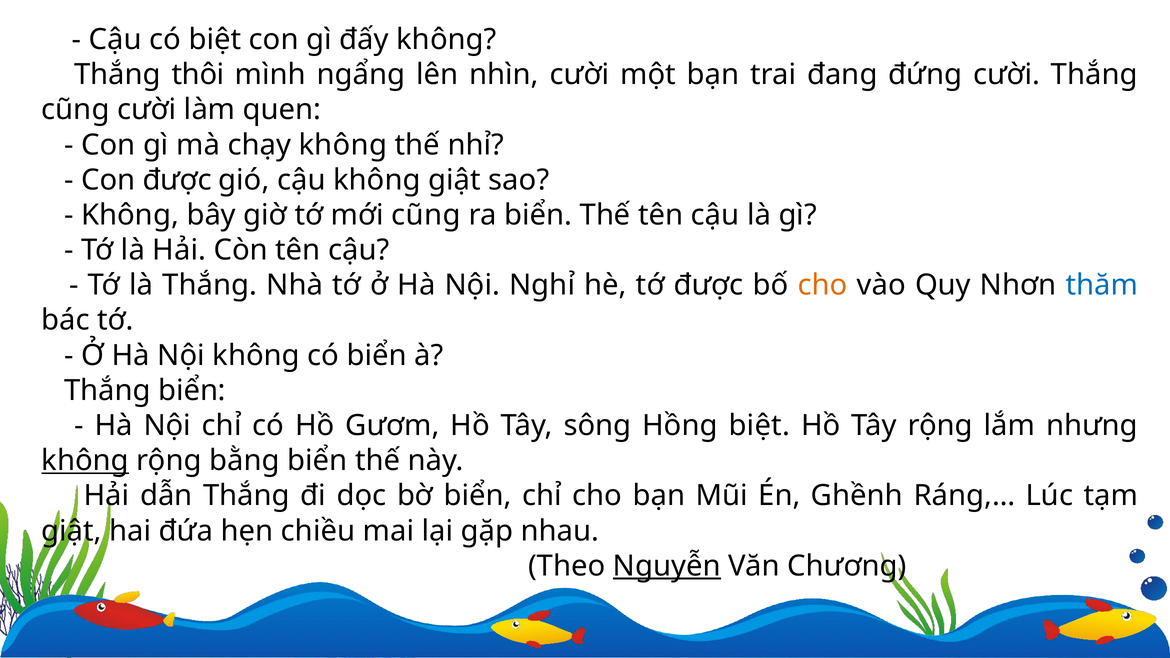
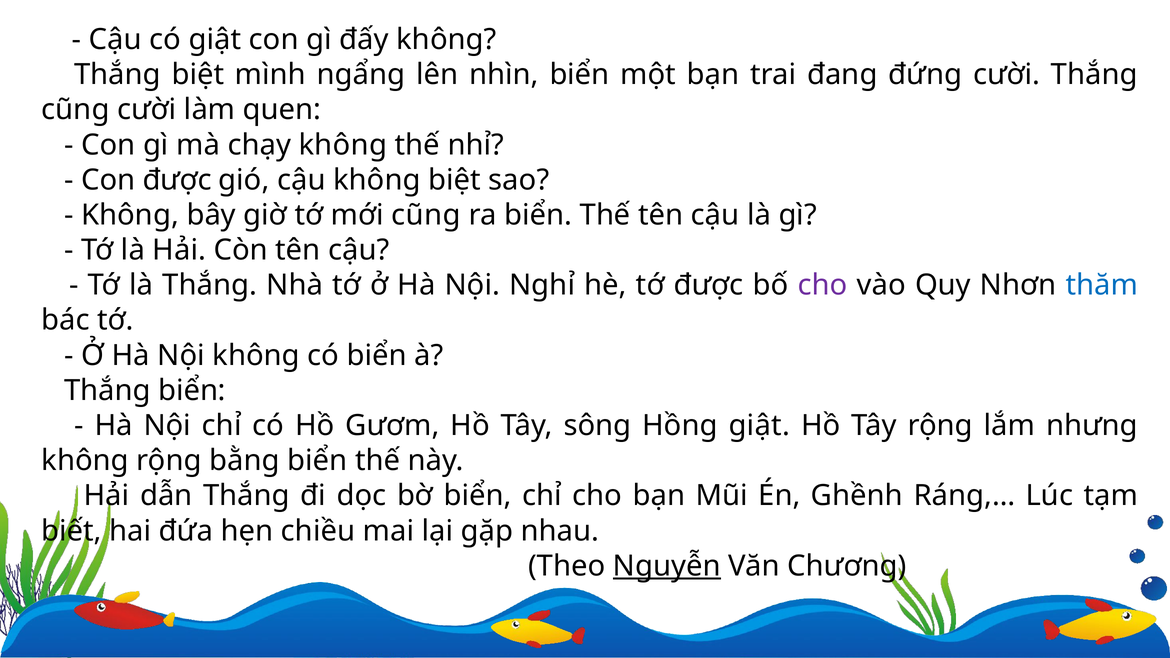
có biệt: biệt -> giật (215, 40)
Thắng thôi: thôi -> biệt (198, 75)
nhìn cười: cười -> biển (580, 75)
không giật: giật -> biệt (455, 180)
cho colour: orange -> purple (823, 285)
Hồng biệt: biệt -> giật (759, 426)
không underline: present -> none (85, 461)
giật: giật -> biết (72, 531)
